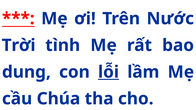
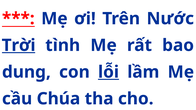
Trời underline: none -> present (19, 45)
